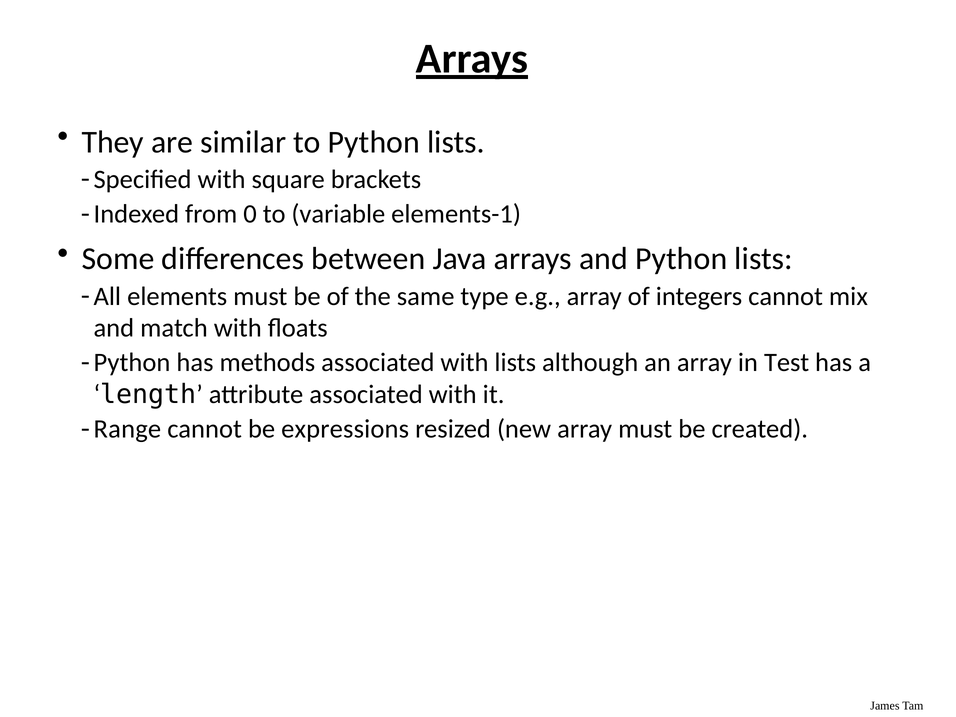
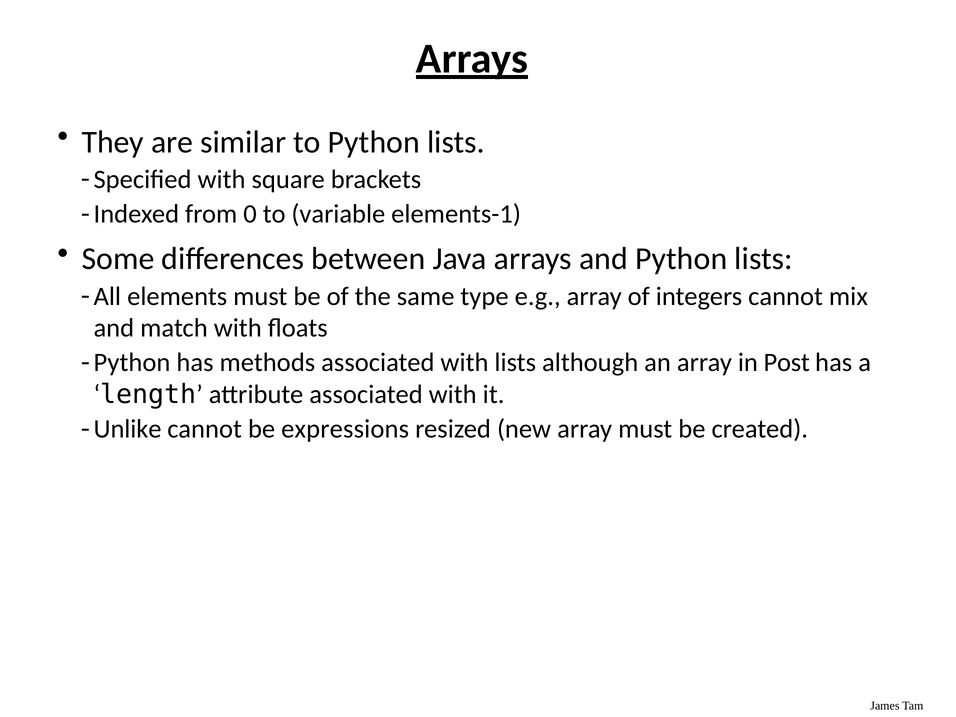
Test: Test -> Post (787, 363)
Range: Range -> Unlike (128, 429)
